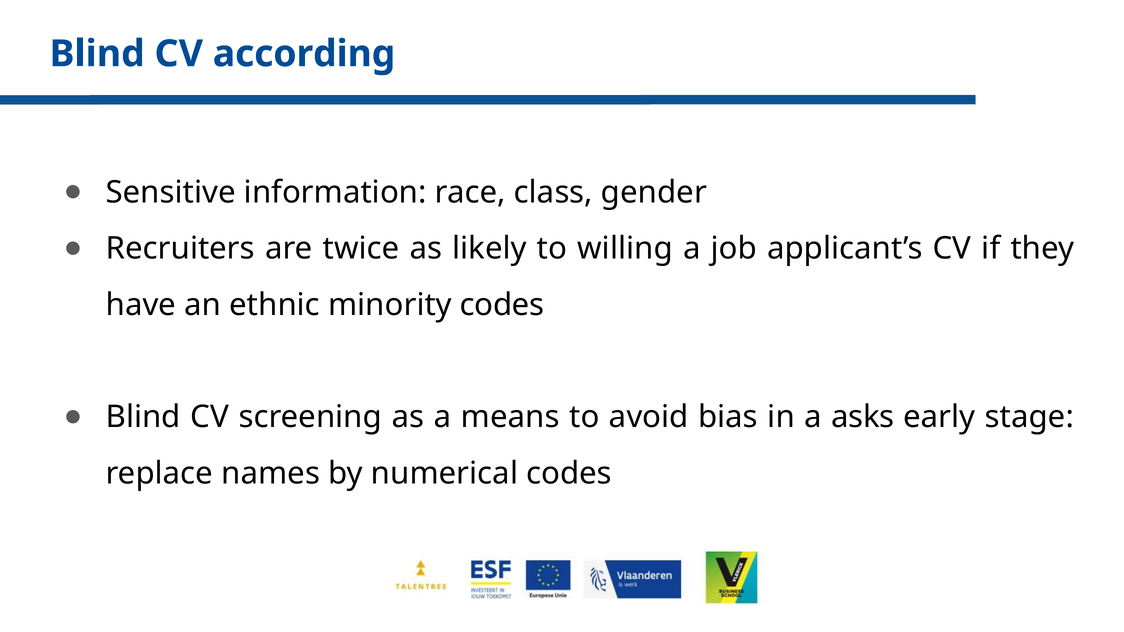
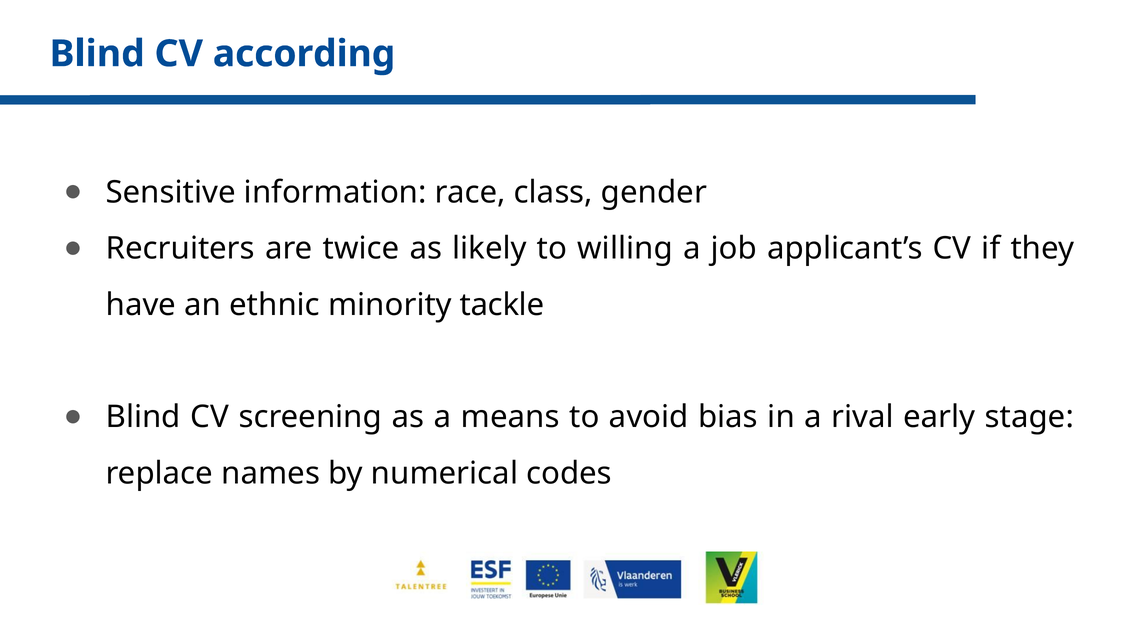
minority codes: codes -> tackle (502, 305)
asks: asks -> rival (863, 417)
